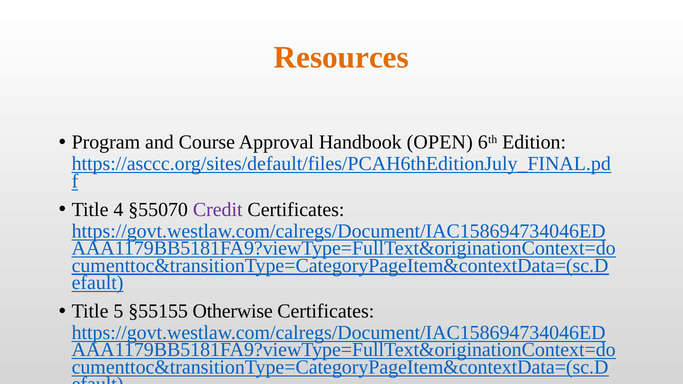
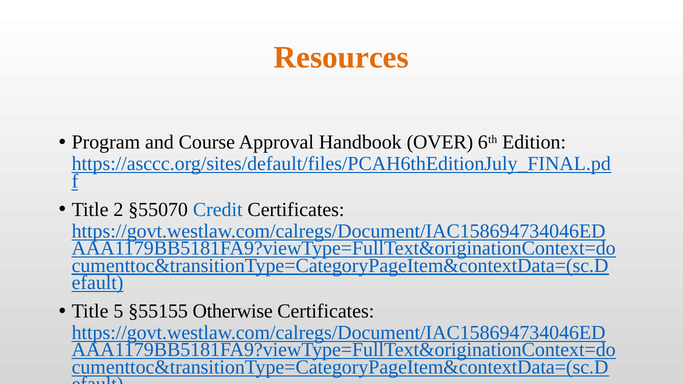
OPEN: OPEN -> OVER (440, 142)
4: 4 -> 2 (118, 210)
Credit colour: purple -> blue (218, 210)
